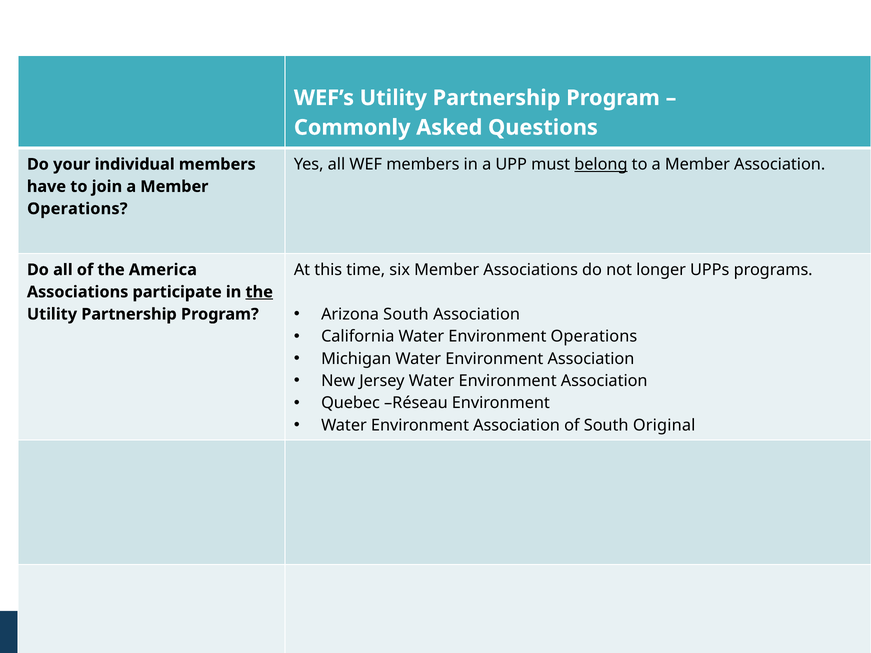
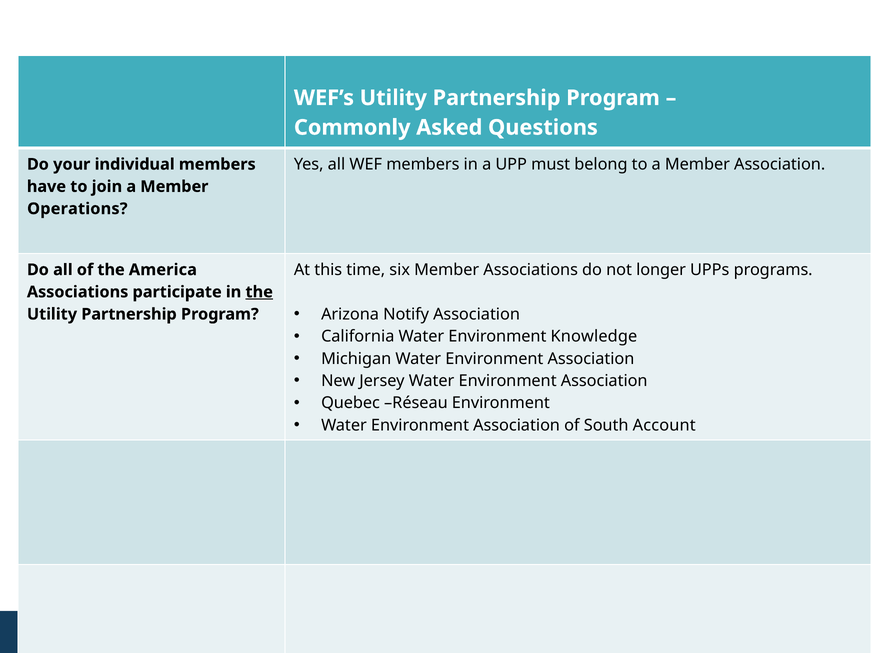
belong underline: present -> none (601, 164)
Arizona South: South -> Notify (406, 314)
Environment Operations: Operations -> Knowledge (594, 337)
Original: Original -> Account (664, 425)
